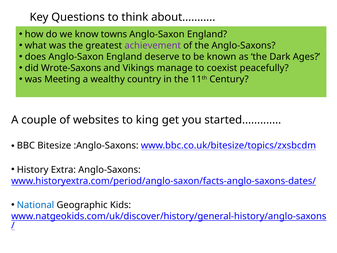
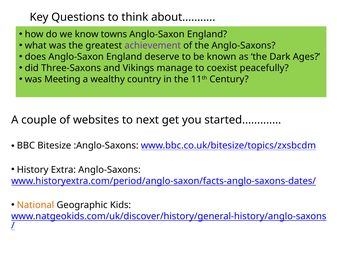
Wrote-Saxons: Wrote-Saxons -> Three-Saxons (71, 68)
king: king -> next (147, 120)
National colour: blue -> orange (36, 205)
